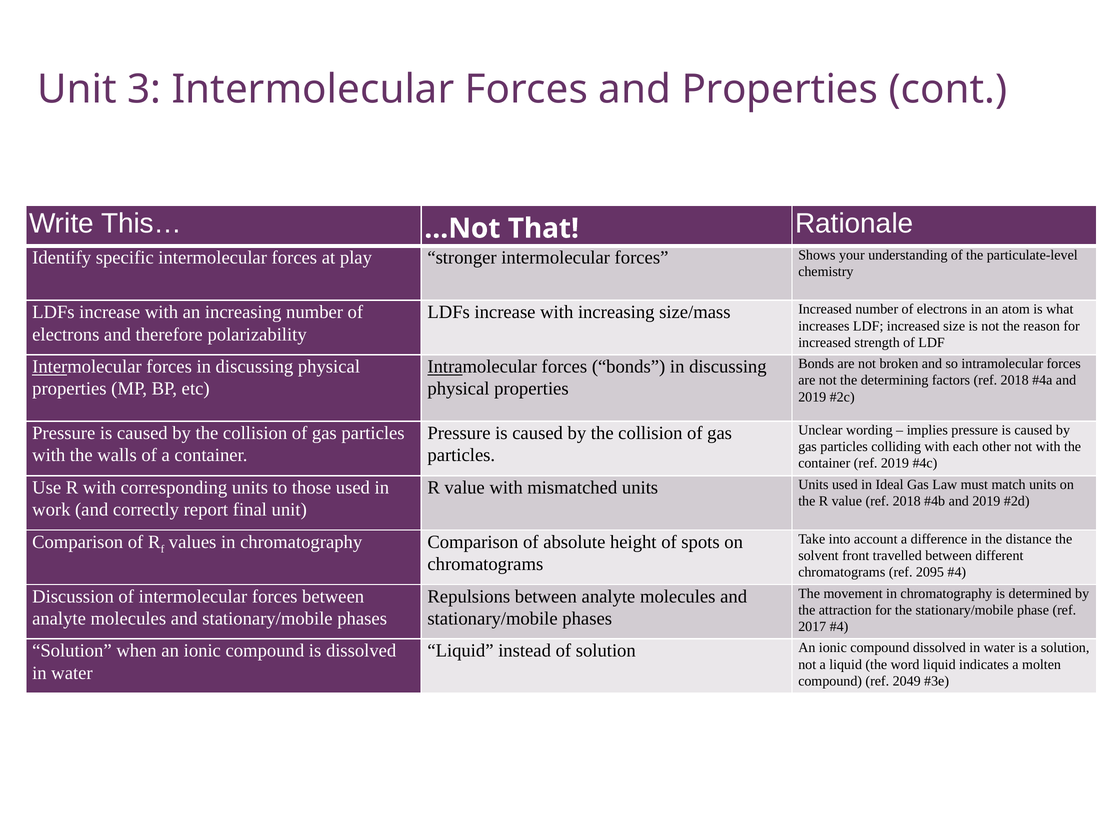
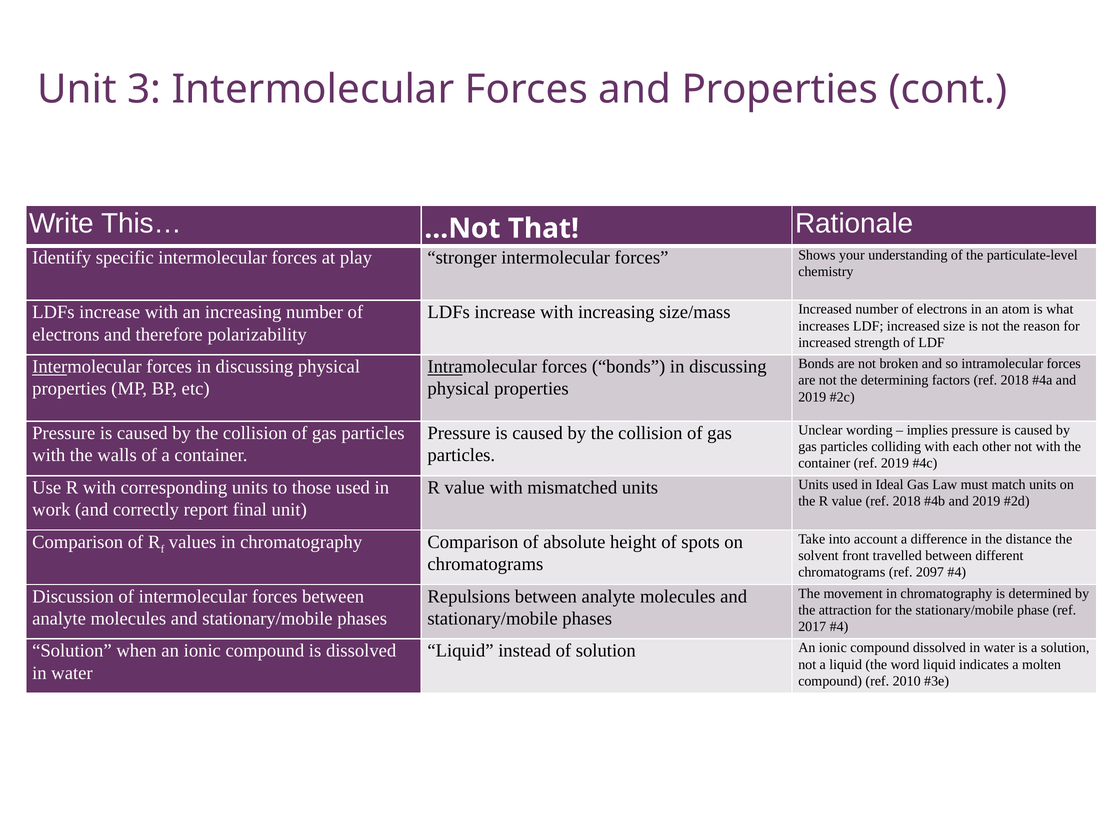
2095: 2095 -> 2097 (930, 572)
2049: 2049 -> 2010 (907, 681)
